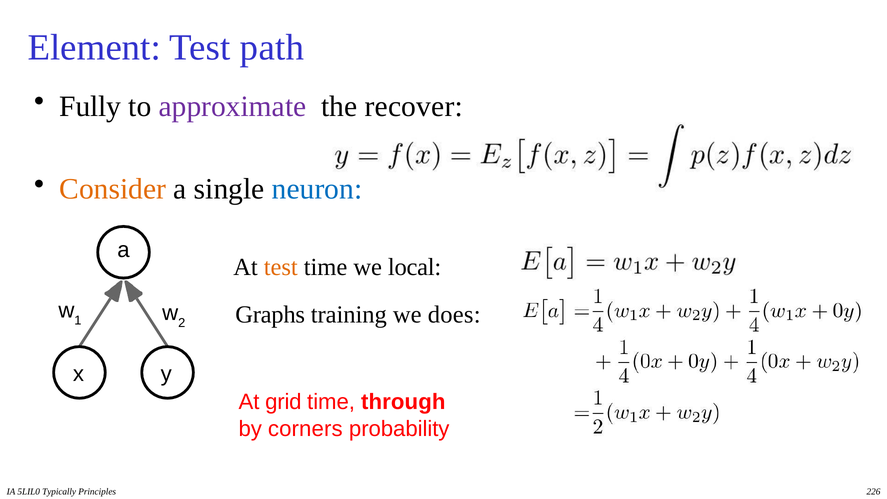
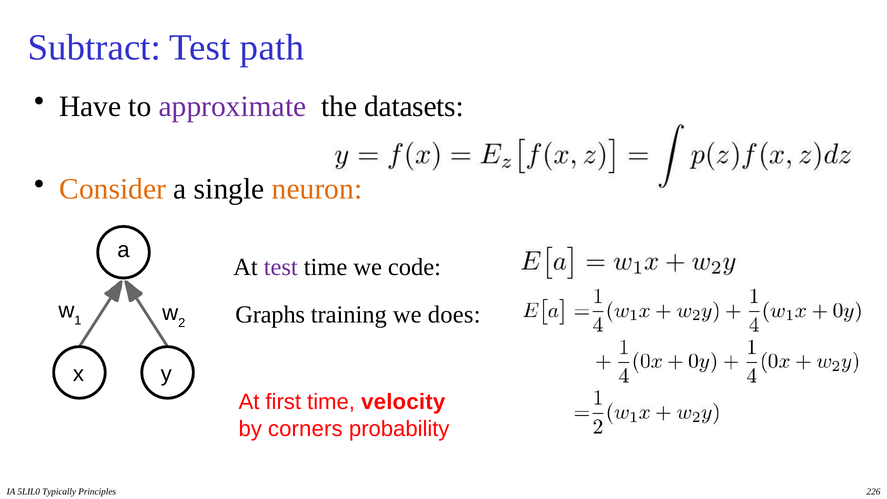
Element: Element -> Subtract (94, 48)
Fully: Fully -> Have (90, 106)
recover: recover -> datasets (414, 106)
neuron colour: blue -> orange (317, 189)
test colour: orange -> purple (281, 267)
local: local -> code (414, 267)
grid: grid -> first (283, 402)
through: through -> velocity (403, 402)
